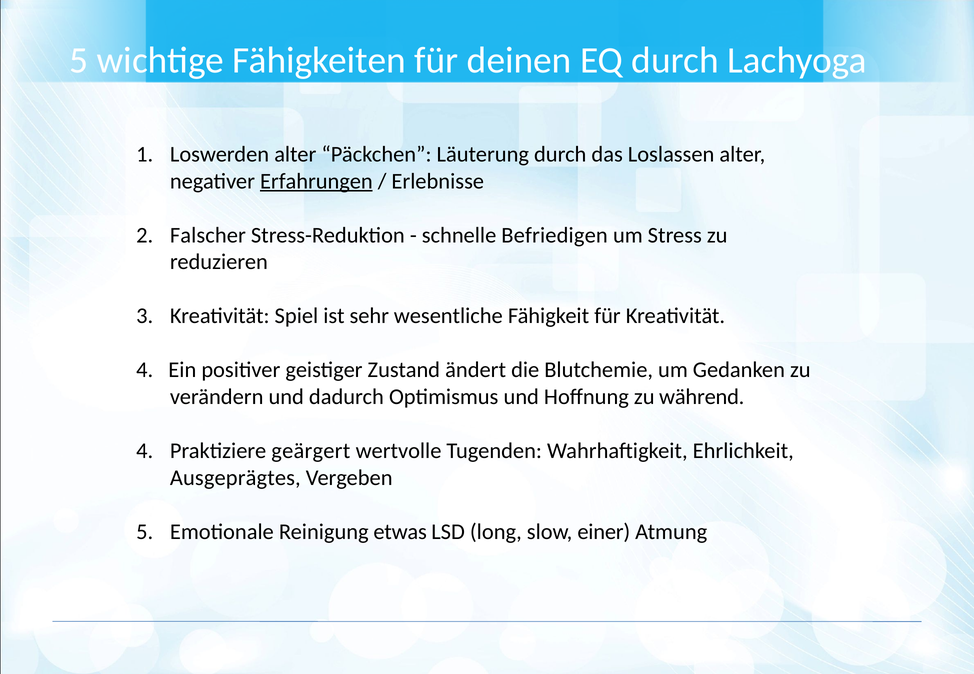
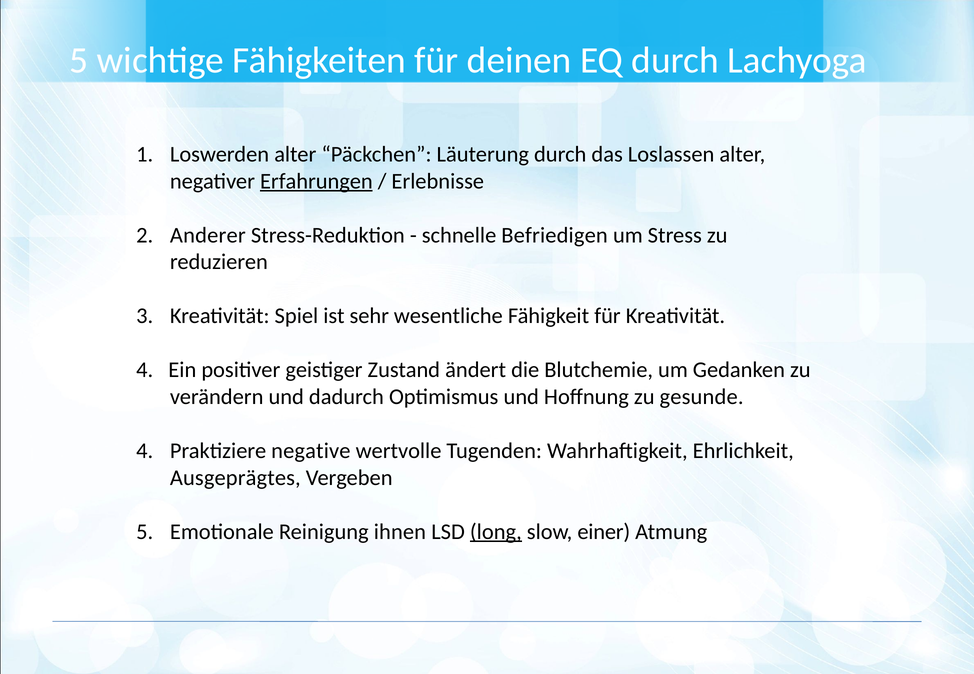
Falscher: Falscher -> Anderer (208, 235)
während: während -> gesunde (702, 397)
geärgert: geärgert -> negative (311, 451)
etwas: etwas -> ihnen (400, 532)
long underline: none -> present (496, 532)
